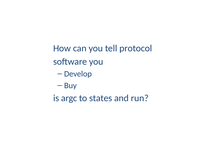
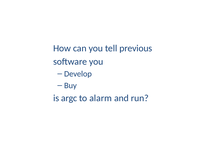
protocol: protocol -> previous (136, 48)
states: states -> alarm (101, 98)
